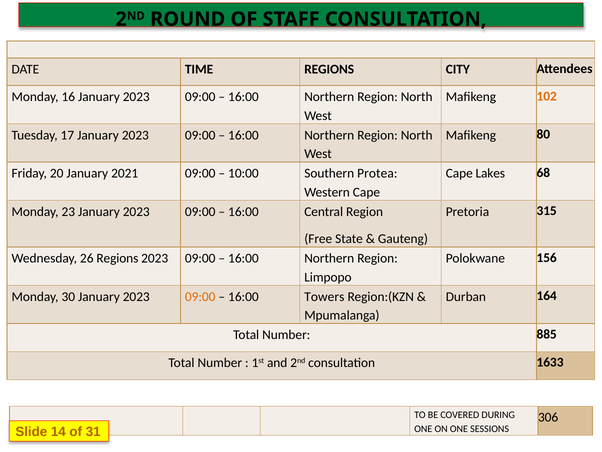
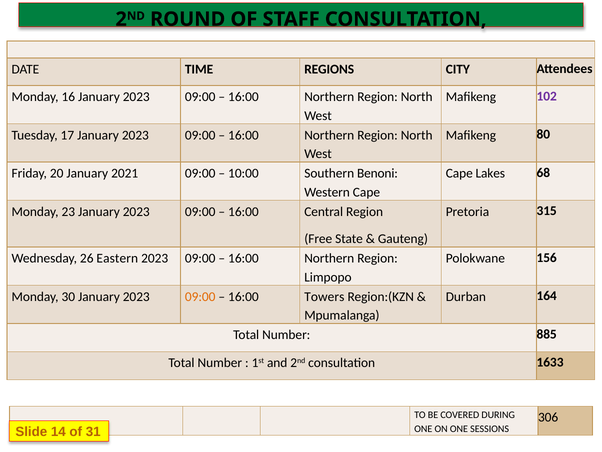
102 colour: orange -> purple (547, 96)
Protea: Protea -> Benoni (377, 173)
26 Regions: Regions -> Eastern (117, 258)
